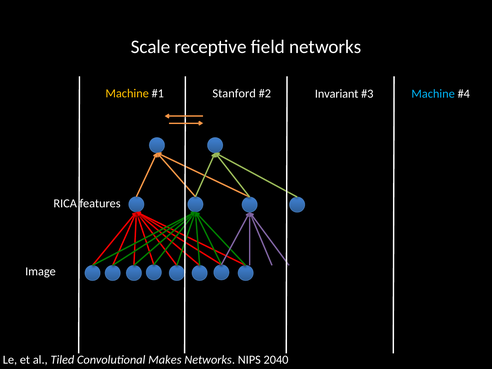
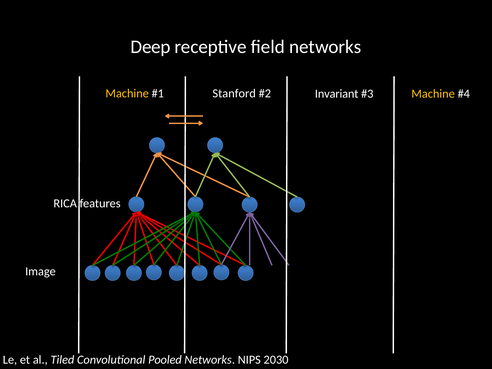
Scale: Scale -> Deep (151, 47)
Machine colour: light blue -> yellow (433, 94)
Makes: Makes -> Pooled (165, 360)
2040: 2040 -> 2030 (276, 360)
